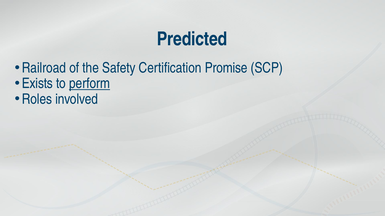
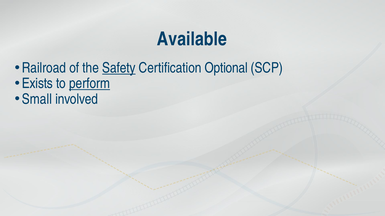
Predicted: Predicted -> Available (192, 39)
Safety underline: none -> present (119, 68)
Promise: Promise -> Optional (226, 68)
Roles: Roles -> Small (37, 99)
